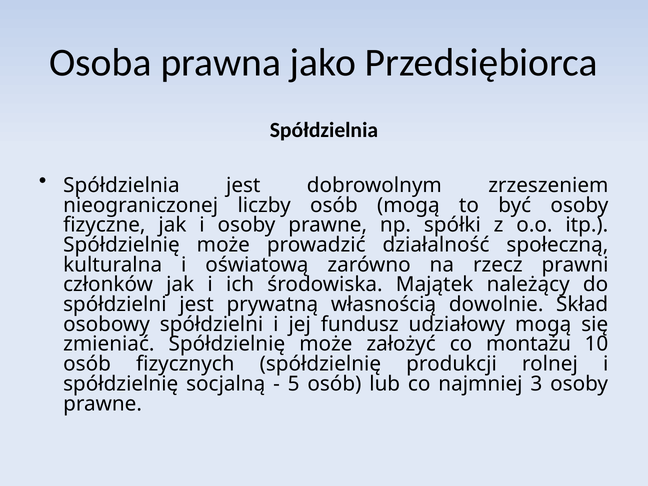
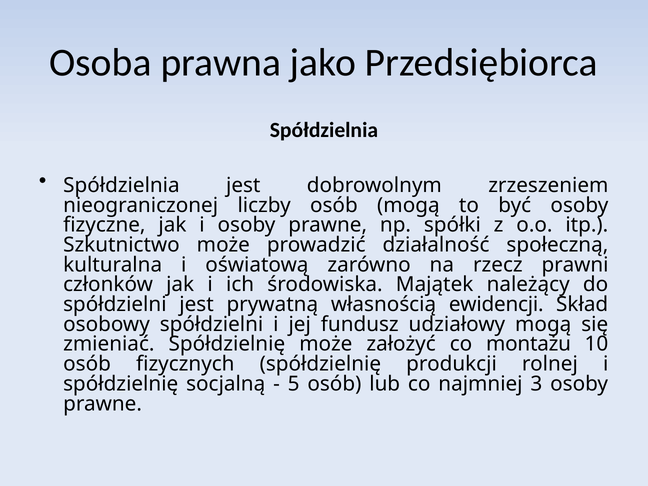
Spółdzielnię: Spółdzielnię -> Szkutnictwo (121, 245)
dowolnie: dowolnie -> ewidencji (496, 304)
